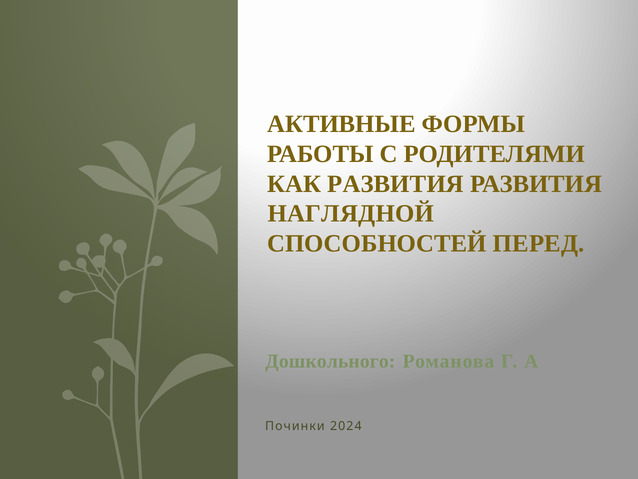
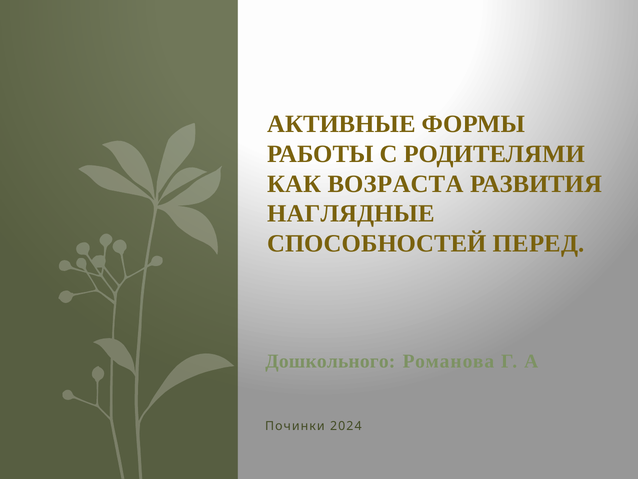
КАК РАЗВИТИЯ: РАЗВИТИЯ -> ВОЗРАСТА (396, 184)
НАГЛЯДНОЙ: НАГЛЯДНОЙ -> НАГЛЯДНЫЕ (351, 214)
